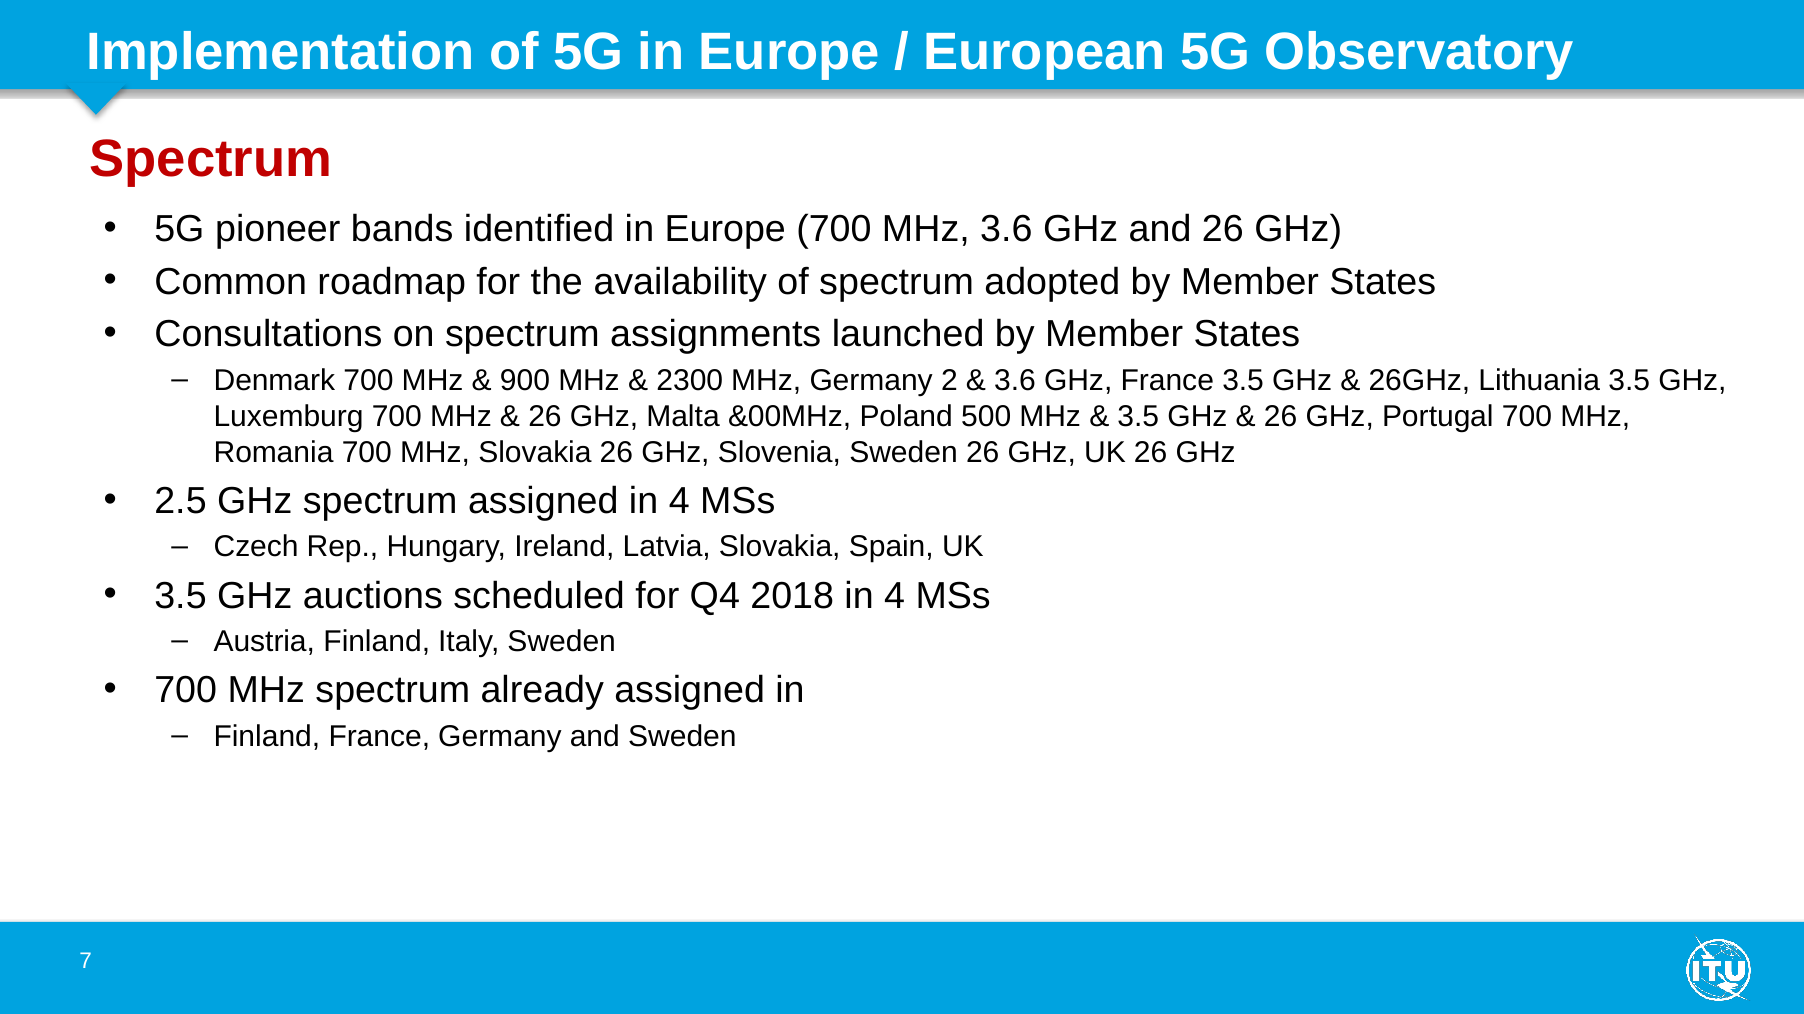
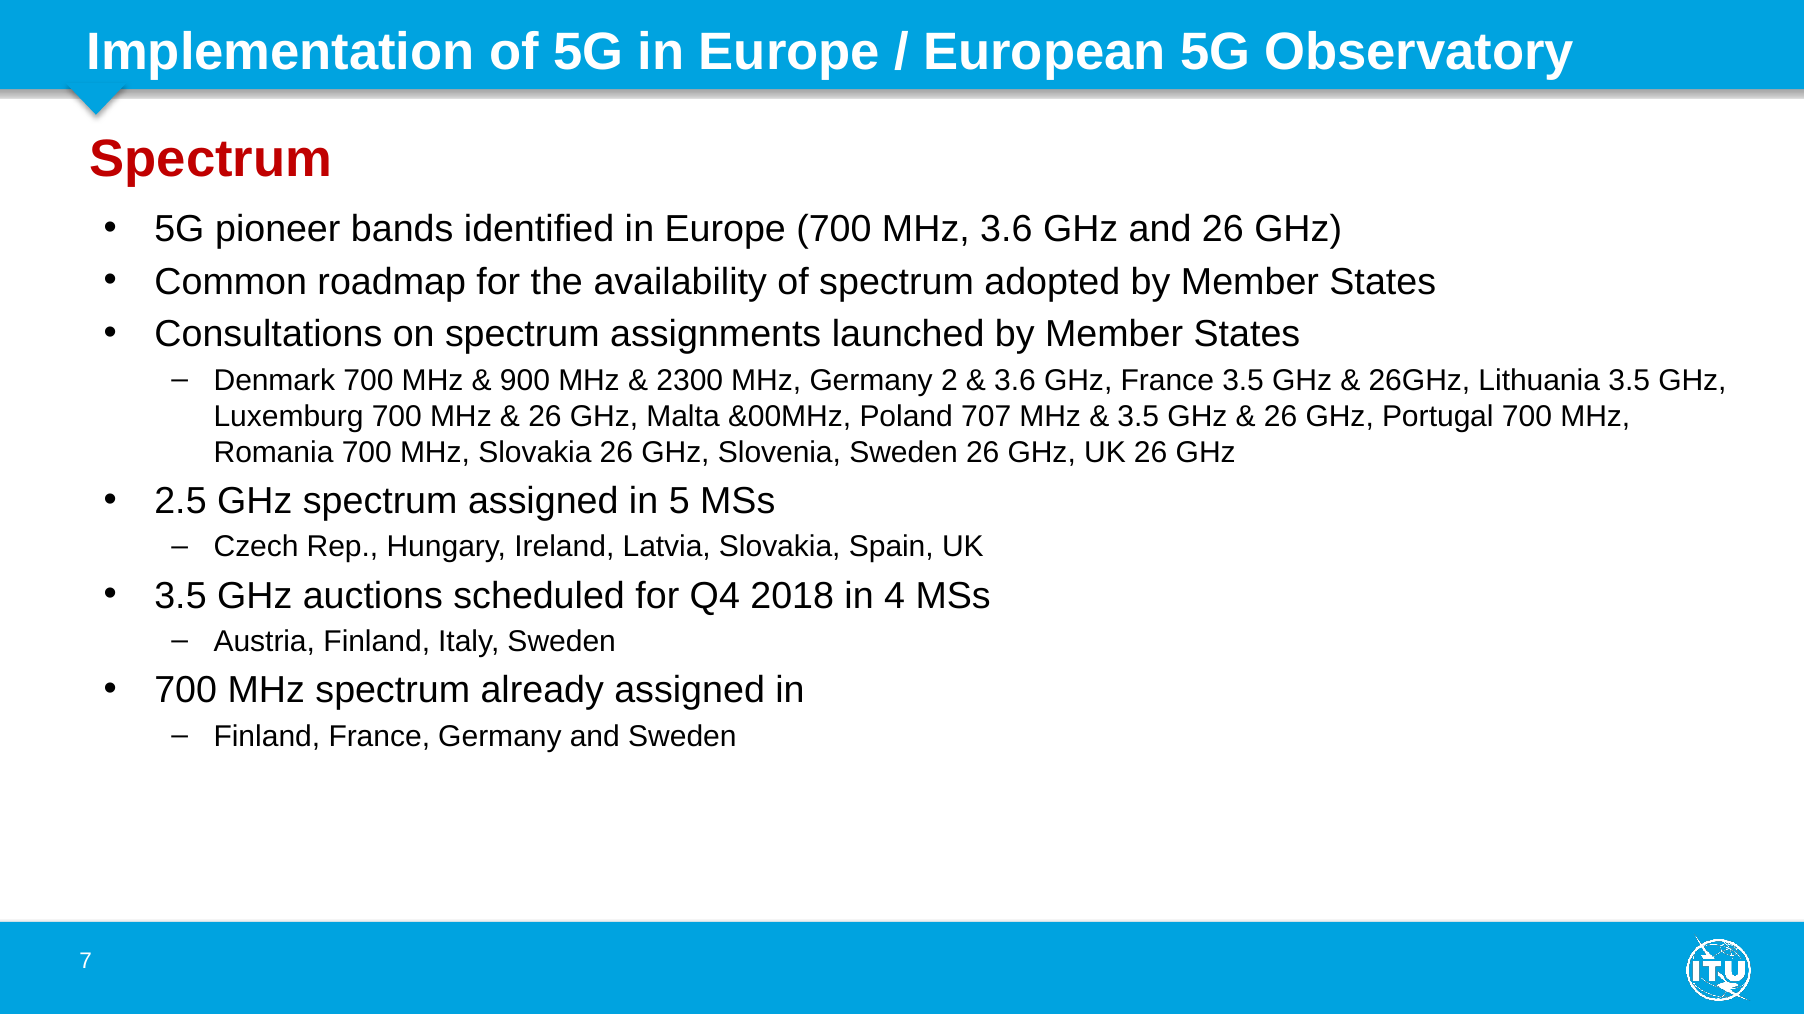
500: 500 -> 707 (986, 417)
assigned in 4: 4 -> 5 (679, 501)
